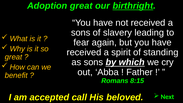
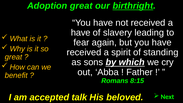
sons: sons -> have (81, 33)
call: call -> talk (79, 97)
